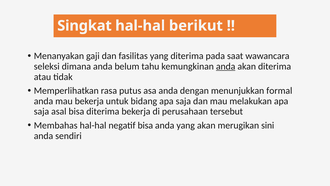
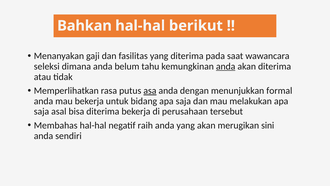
Singkat: Singkat -> Bahkan (84, 26)
asa underline: none -> present (150, 91)
negatif bisa: bisa -> raih (145, 125)
